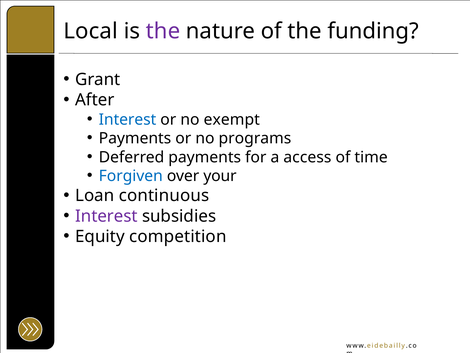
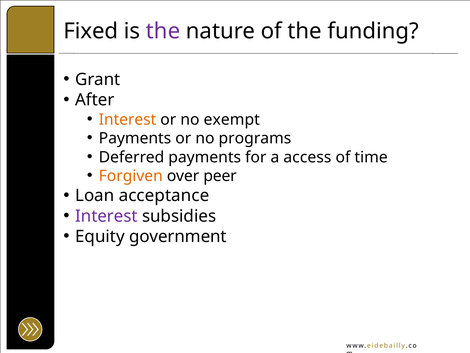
Local: Local -> Fixed (91, 31)
Interest colour: blue -> orange (128, 119)
Forgiven colour: blue -> orange (131, 176)
your: your -> peer (220, 176)
continuous: continuous -> acceptance (164, 195)
competition: competition -> government (178, 236)
